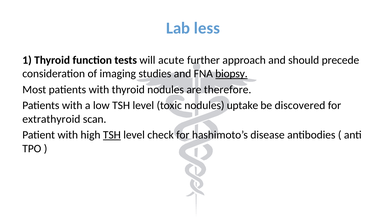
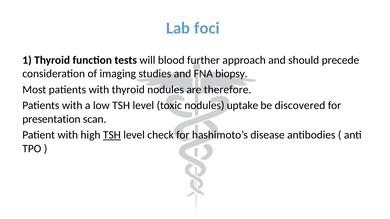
less: less -> foci (207, 28)
acute: acute -> blood (171, 60)
biopsy underline: present -> none (231, 74)
extrathyroid: extrathyroid -> presentation (51, 119)
